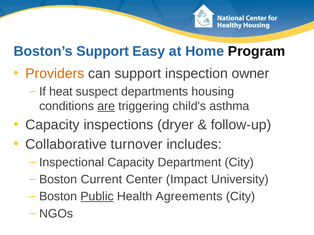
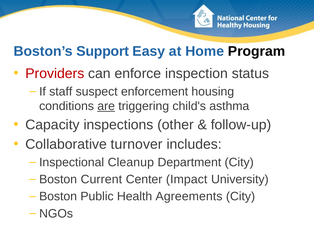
Providers colour: orange -> red (55, 74)
can support: support -> enforce (138, 74)
owner: owner -> status (250, 74)
heat: heat -> staff (61, 92)
departments: departments -> enforcement (155, 92)
dryer: dryer -> other (175, 125)
Inspectional Capacity: Capacity -> Cleanup (131, 163)
Public underline: present -> none (97, 197)
